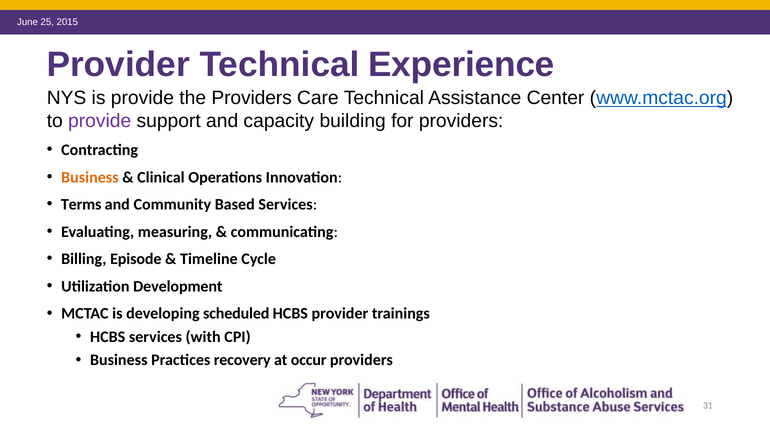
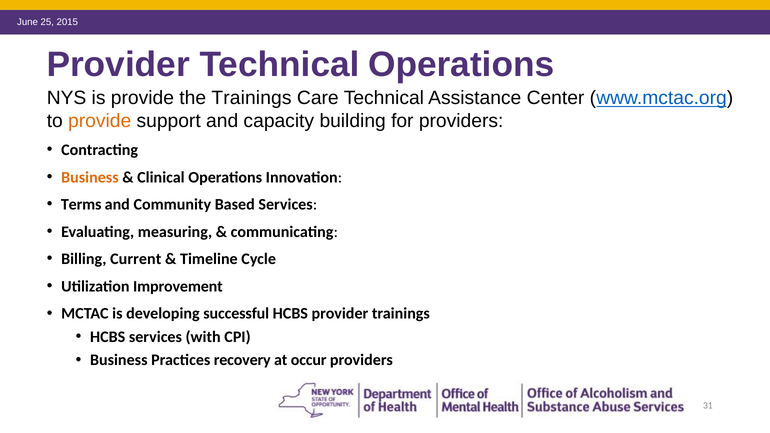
Technical Experience: Experience -> Operations (461, 65)
the Providers: Providers -> Trainings (251, 98)
provide colour: purple -> orange (100, 121)
Episode: Episode -> Current (136, 259)
Development: Development -> Improvement (178, 286)
scheduled: scheduled -> successful (236, 314)
